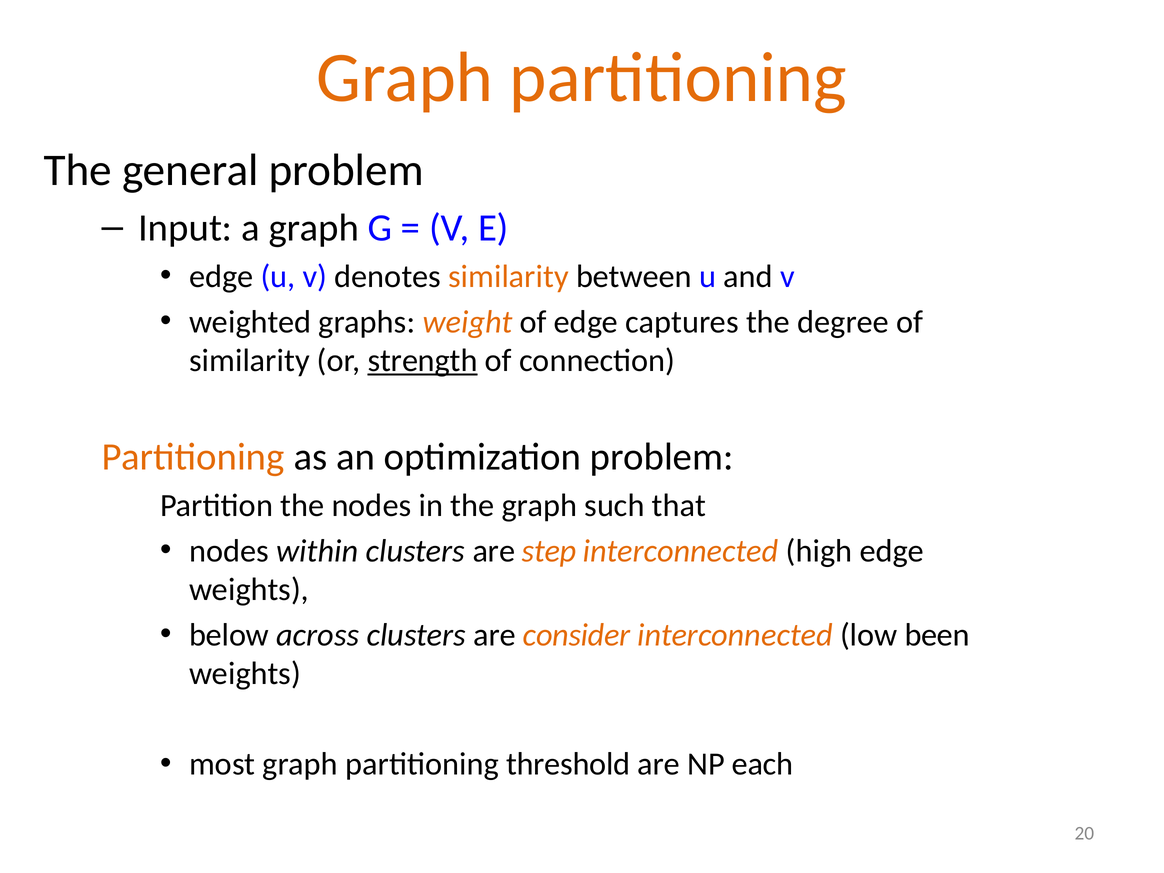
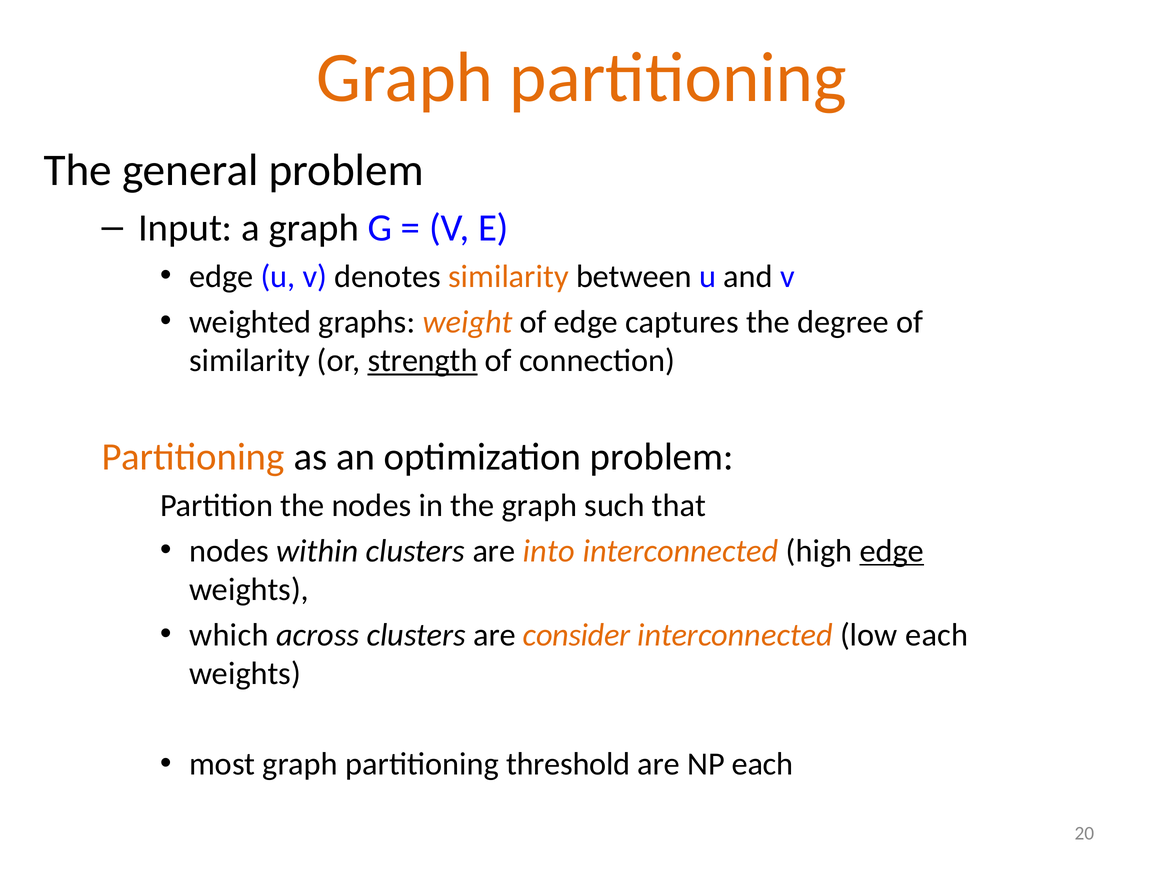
step: step -> into (549, 551)
edge underline: none -> present (892, 551)
below: below -> which (229, 635)
low been: been -> each (937, 635)
